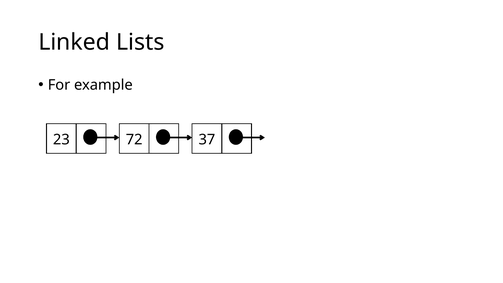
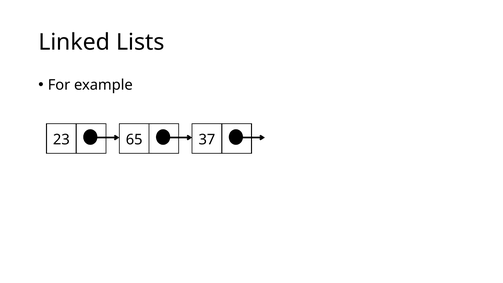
72: 72 -> 65 (134, 140)
